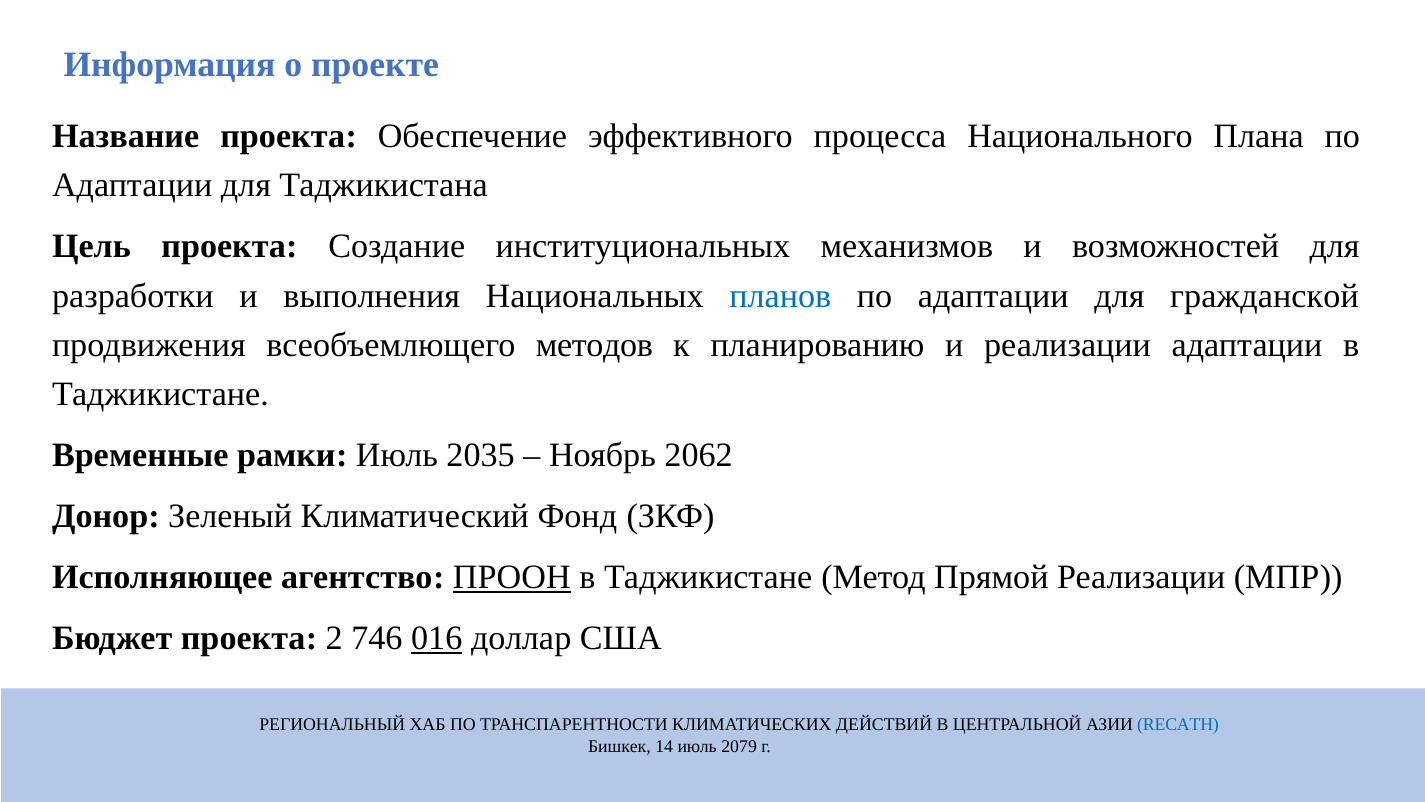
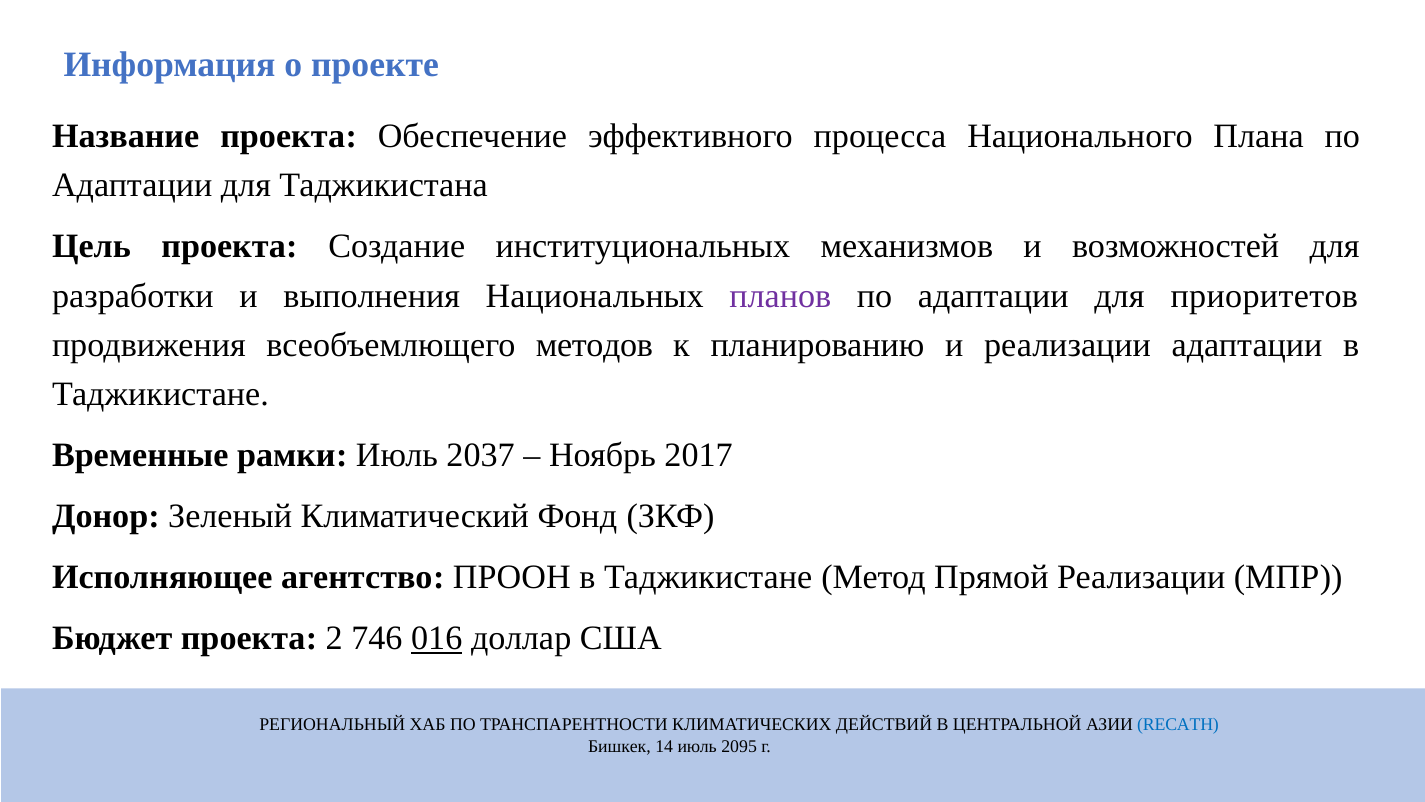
планов colour: blue -> purple (780, 296)
гражданской: гражданской -> приоритетов (1264, 296)
2035: 2035 -> 2037 (481, 455)
2062: 2062 -> 2017 (699, 455)
ПРООН underline: present -> none (512, 577)
2079: 2079 -> 2095 (739, 746)
